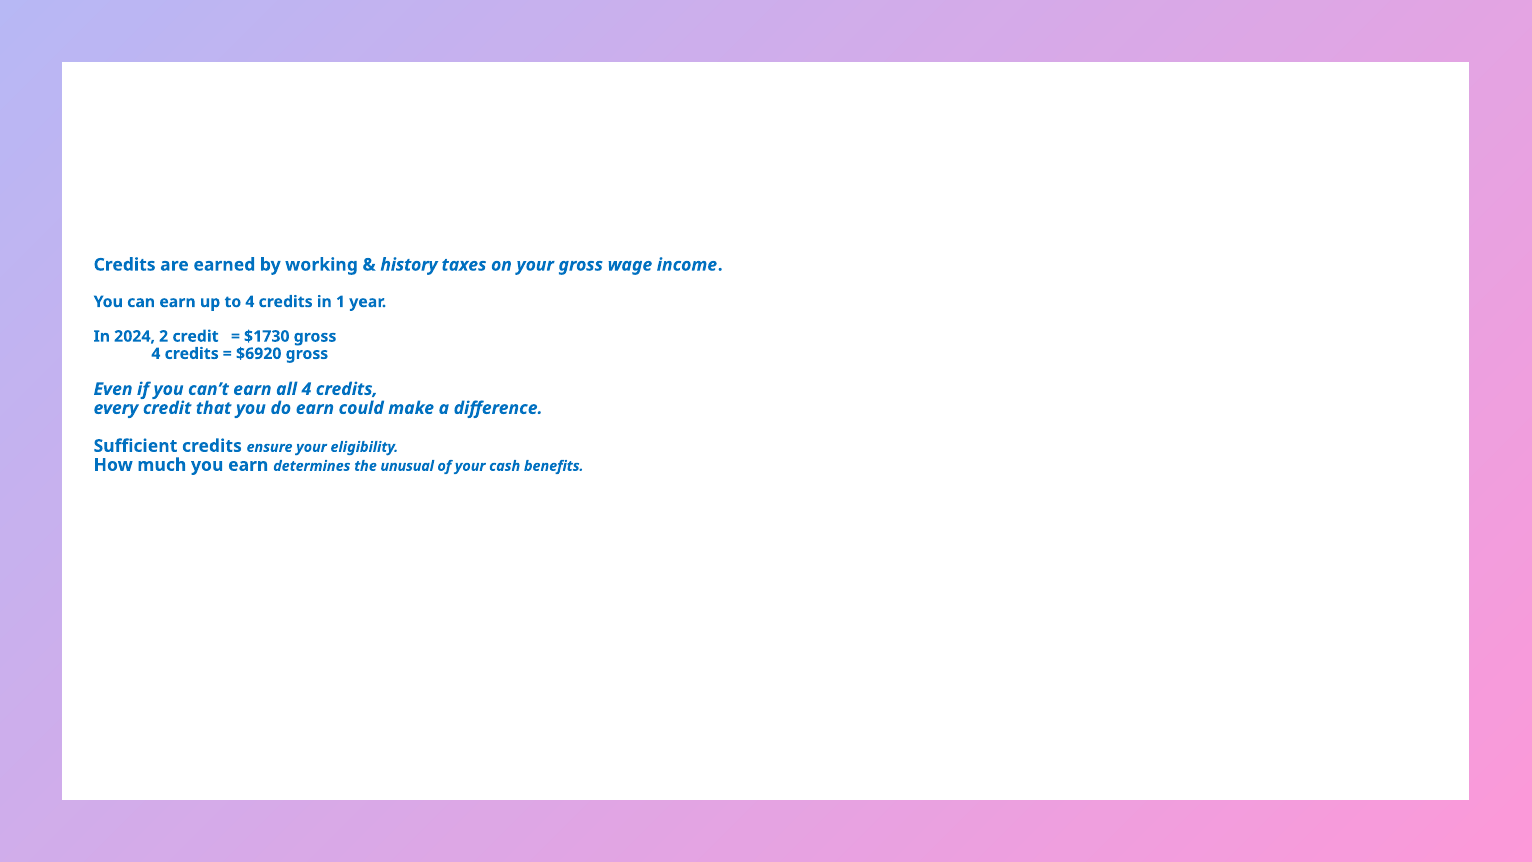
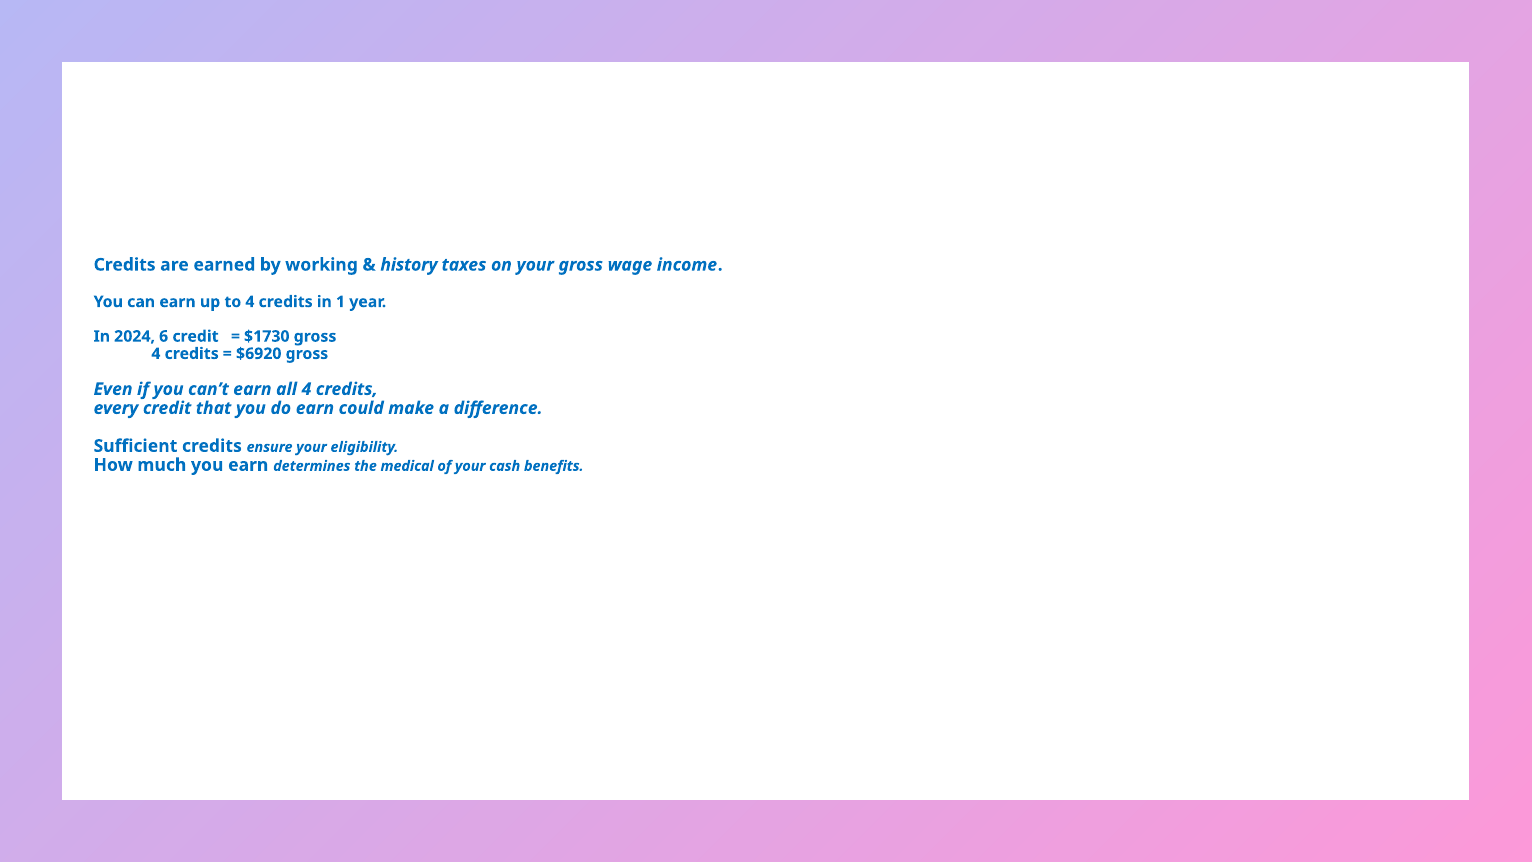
2: 2 -> 6 (164, 336)
unusual: unusual -> medical (407, 466)
